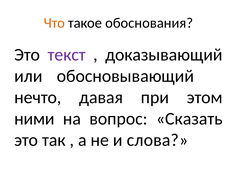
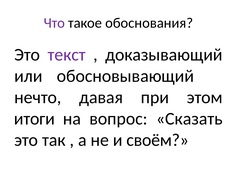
Что colour: orange -> purple (54, 23)
ними: ними -> итоги (34, 119)
слова: слова -> своём (158, 140)
